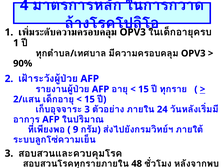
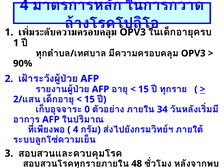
3: 3 -> 0 (87, 109)
24: 24 -> 34 (162, 109)
9: 9 -> 4 (76, 130)
